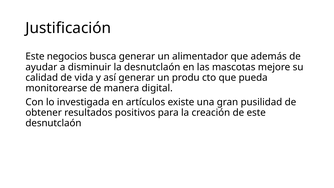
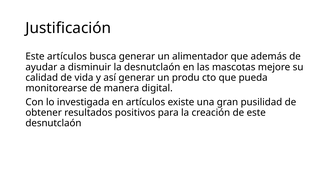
Este negocios: negocios -> artículos (67, 56)
